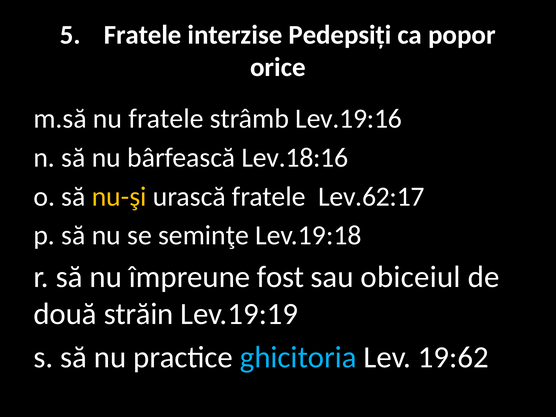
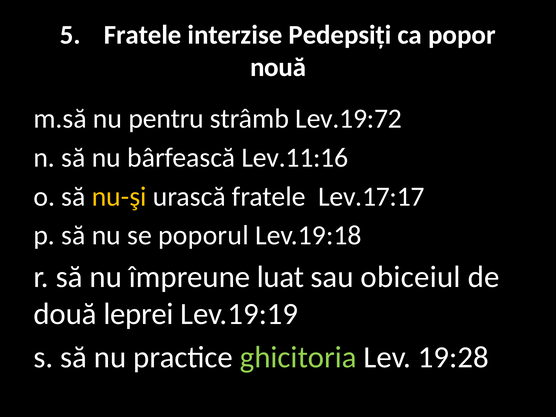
orice: orice -> nouă (278, 67)
nu fratele: fratele -> pentru (166, 119)
Lev.19:16: Lev.19:16 -> Lev.19:72 (349, 119)
Lev.18:16: Lev.18:16 -> Lev.11:16 (295, 158)
Lev.62:17: Lev.62:17 -> Lev.17:17 (371, 197)
seminţe: seminţe -> poporul (203, 235)
fost: fost -> luat (281, 277)
străin: străin -> leprei (139, 314)
ghicitoria colour: light blue -> light green (298, 357)
19:62: 19:62 -> 19:28 (453, 357)
